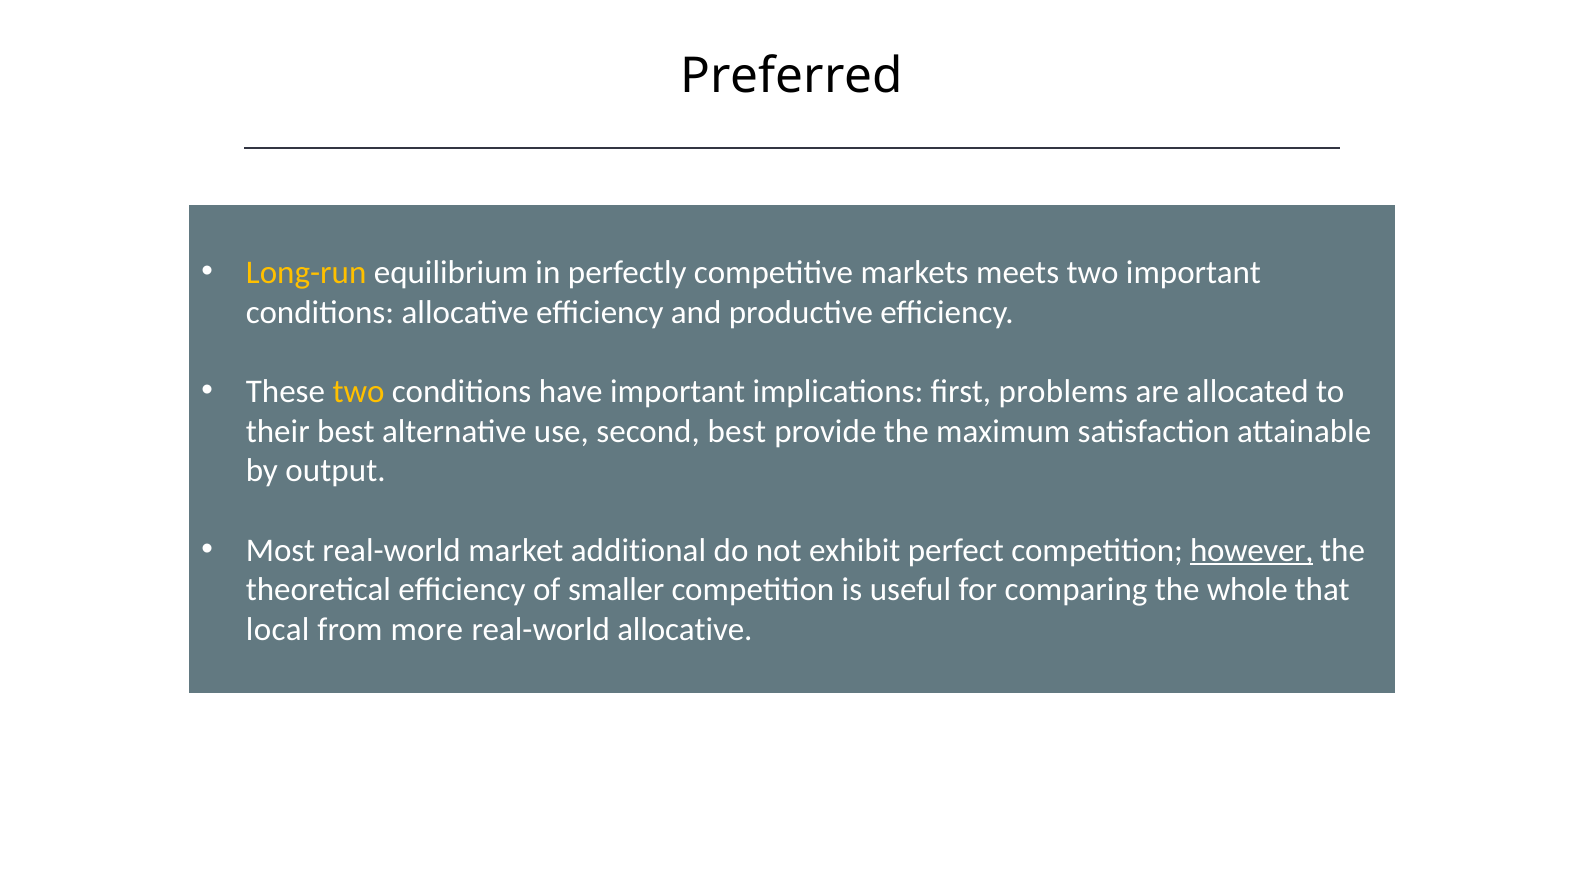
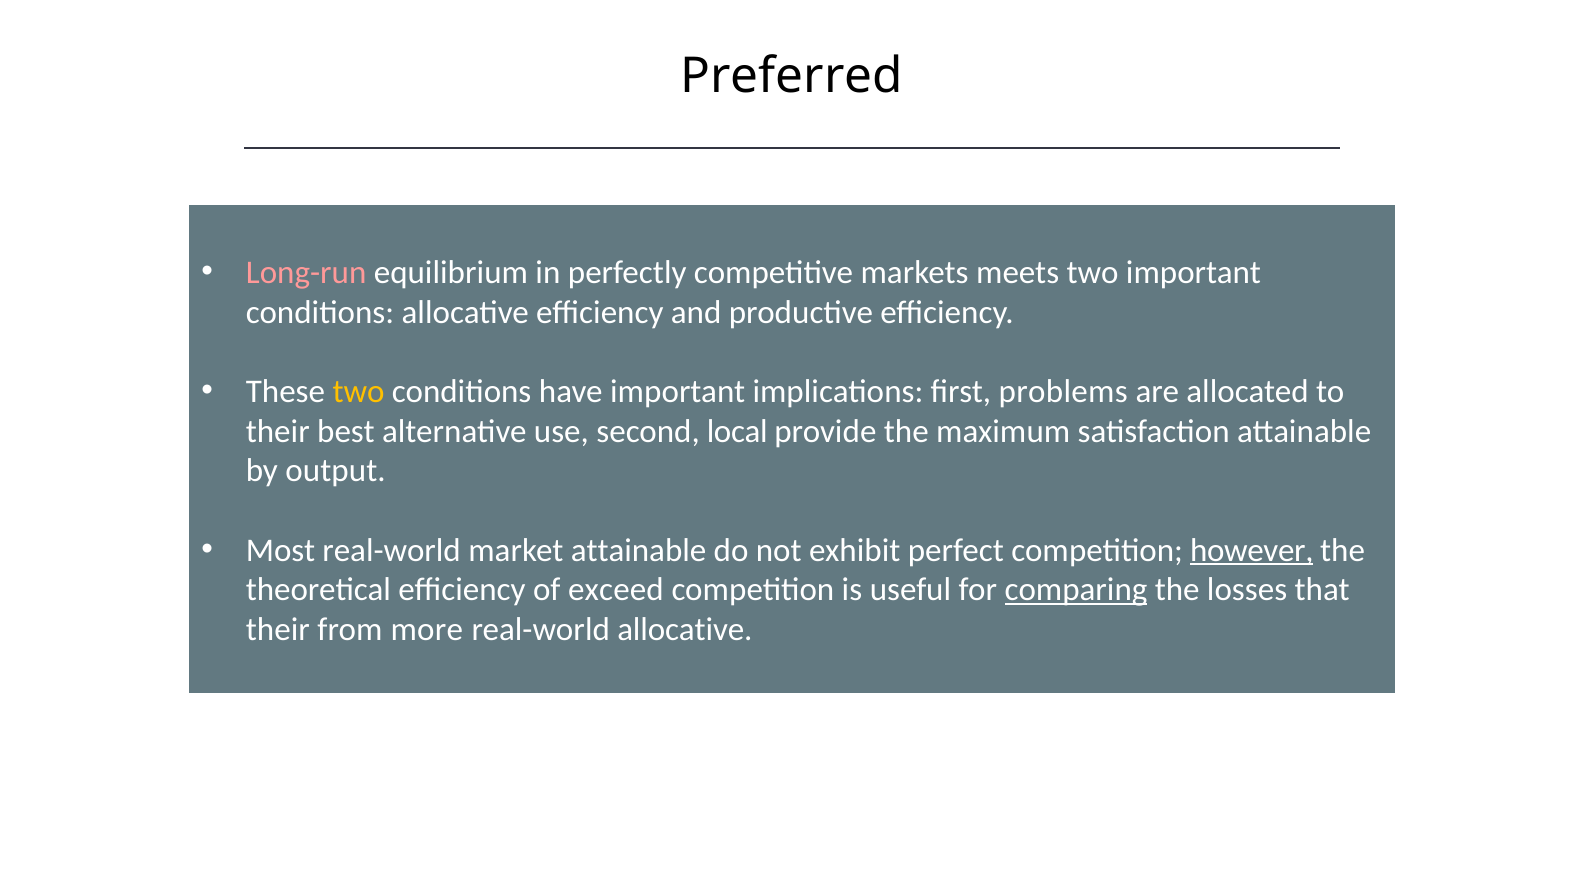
Long-run colour: yellow -> pink (306, 273)
second best: best -> local (737, 431)
market additional: additional -> attainable (639, 550)
smaller: smaller -> exceed (616, 590)
comparing underline: none -> present (1076, 590)
whole: whole -> losses (1247, 590)
local: local -> their (278, 629)
